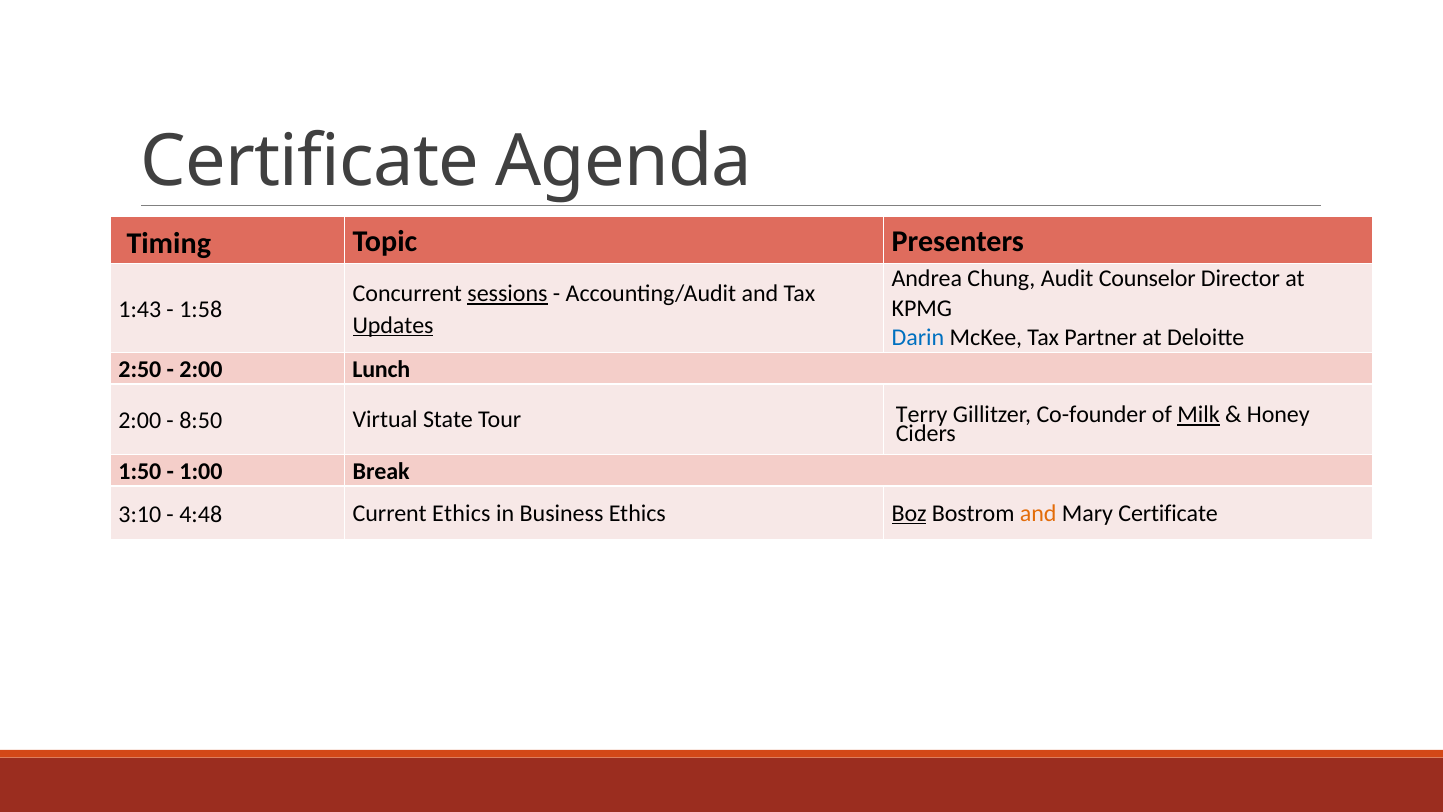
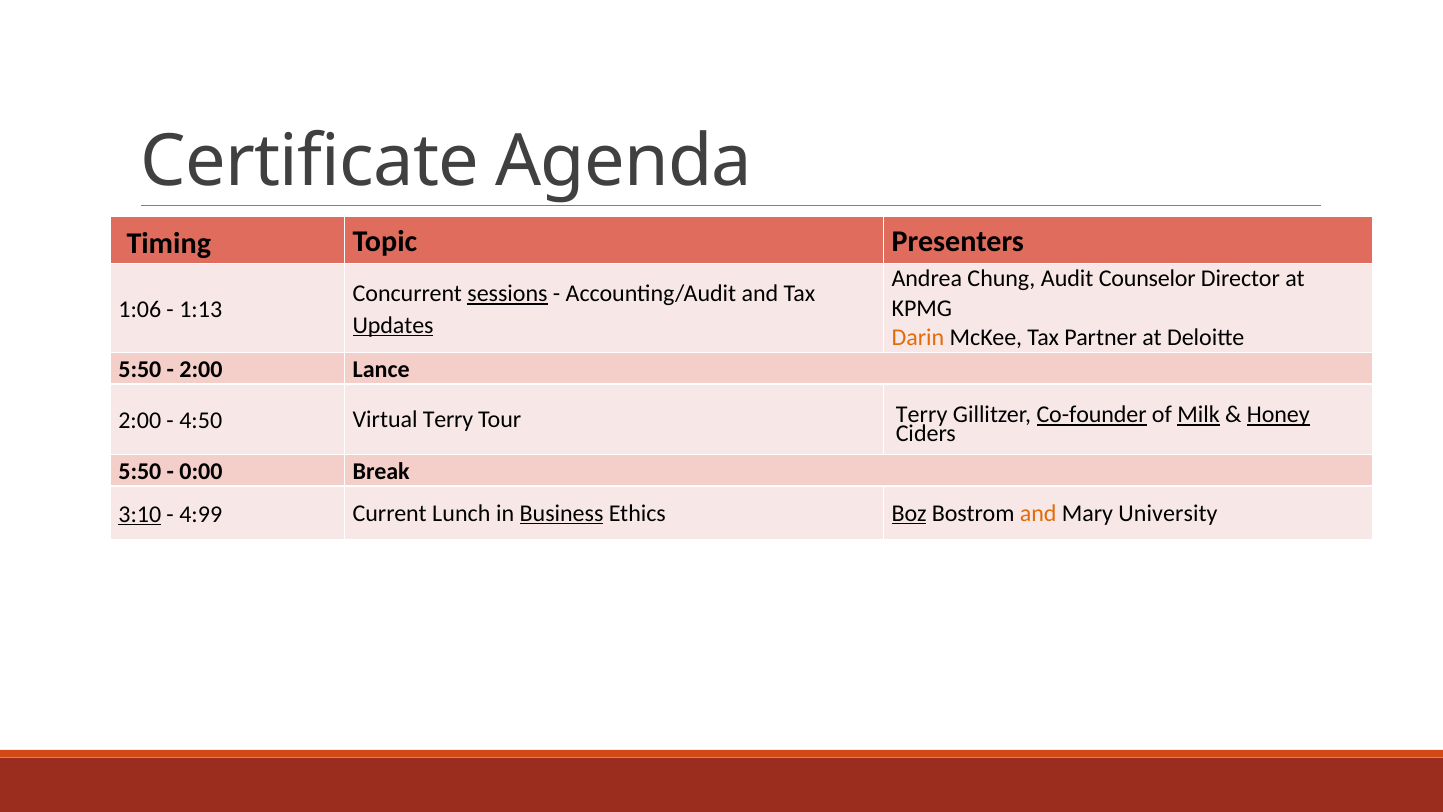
1:43: 1:43 -> 1:06 (140, 309)
1:58: 1:58 -> 1:13 (201, 309)
Darin colour: blue -> orange (918, 338)
2:50: 2:50 -> 5:50 (140, 369)
Lunch: Lunch -> Lance (381, 369)
8:50: 8:50 -> 4:50 (201, 420)
Virtual State: State -> Terry (448, 419)
Co-founder underline: none -> present (1092, 414)
Honey underline: none -> present (1278, 414)
1:50: 1:50 -> 5:50 (140, 471)
1:00: 1:00 -> 0:00 (201, 471)
3:10 underline: none -> present (140, 514)
4:48: 4:48 -> 4:99 (201, 514)
Current Ethics: Ethics -> Lunch (461, 513)
Business underline: none -> present (562, 513)
Mary Certificate: Certificate -> University (1168, 513)
